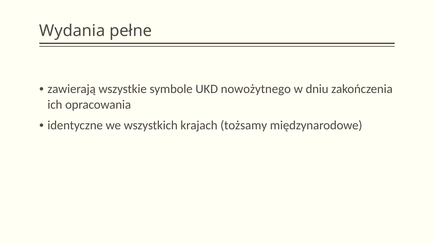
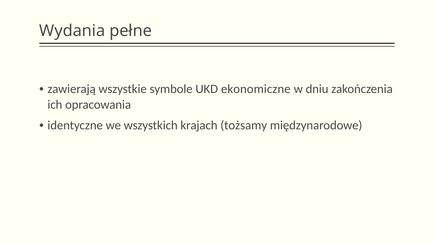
nowożytnego: nowożytnego -> ekonomiczne (256, 89)
